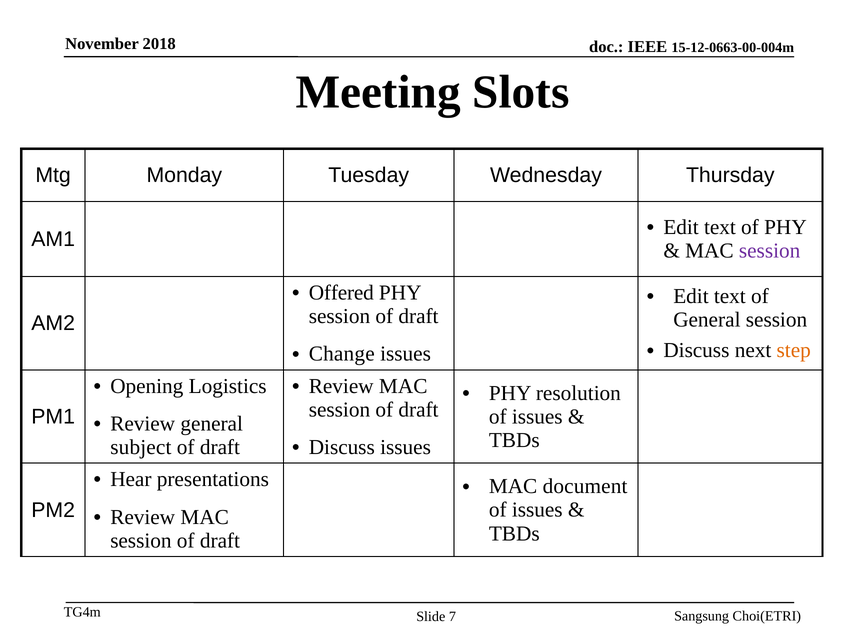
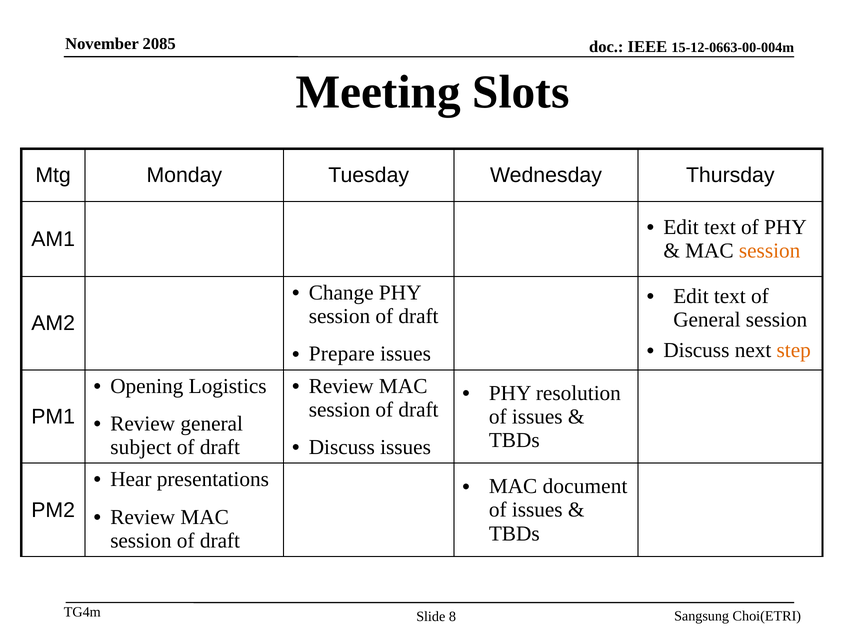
2018: 2018 -> 2085 (159, 44)
session colour: purple -> orange (770, 251)
Offered: Offered -> Change (341, 293)
Change: Change -> Prepare (342, 354)
7: 7 -> 8 (452, 617)
